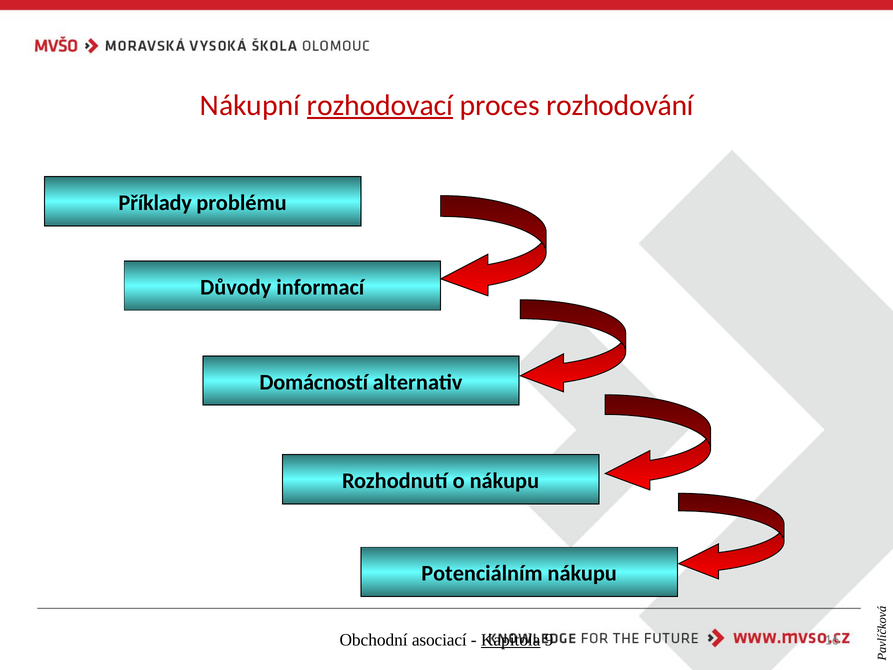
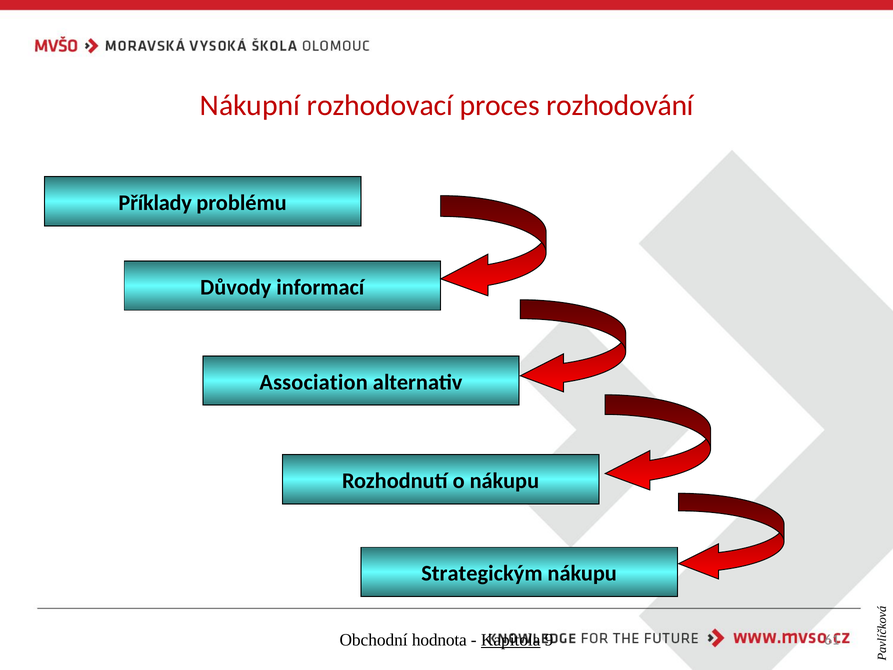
rozhodovací underline: present -> none (380, 105)
Domácností: Domácností -> Association (314, 382)
Potenciálním: Potenciálním -> Strategickým (482, 573)
asociací: asociací -> hodnota (439, 640)
16: 16 -> 61 (832, 639)
